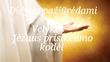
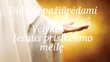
kodėl: kodėl -> meilę (52, 47)
